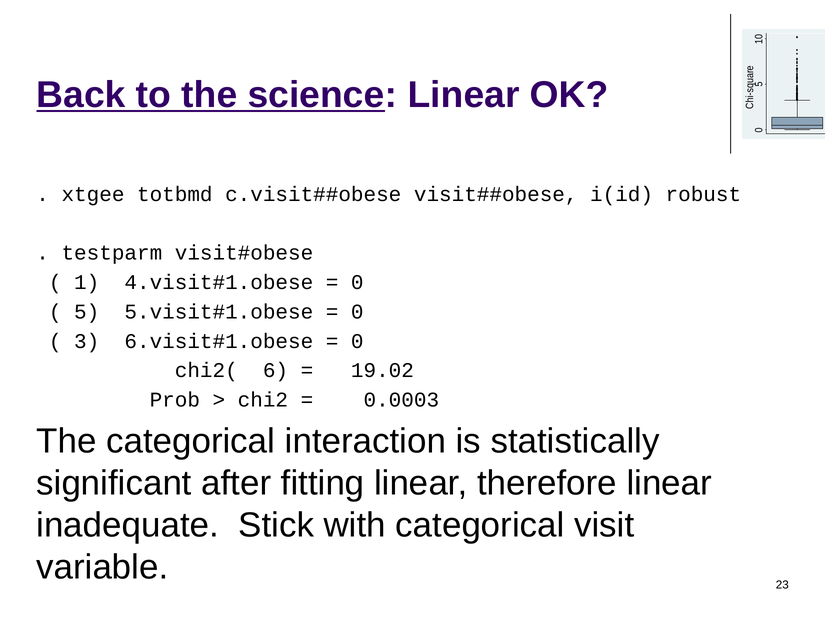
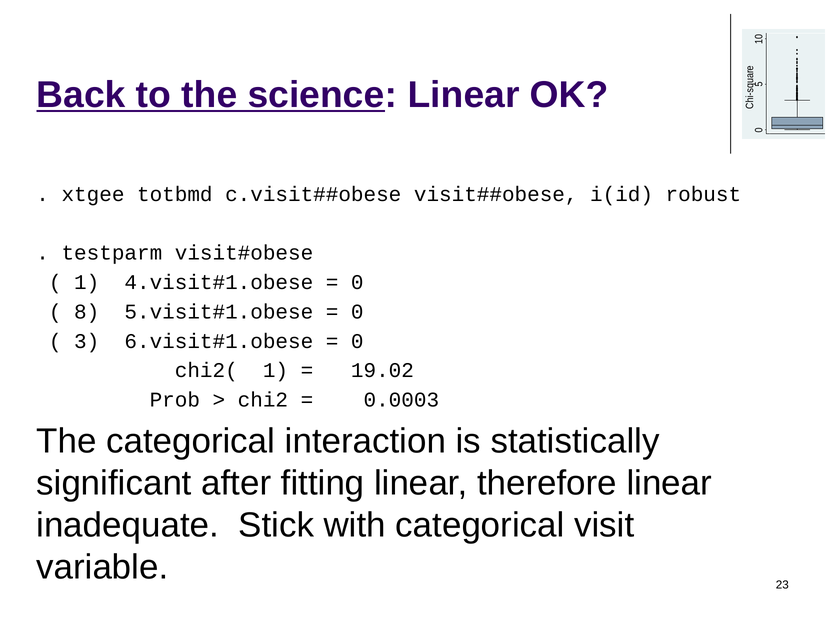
5: 5 -> 8 (87, 312)
chi2( 6: 6 -> 1 (275, 371)
